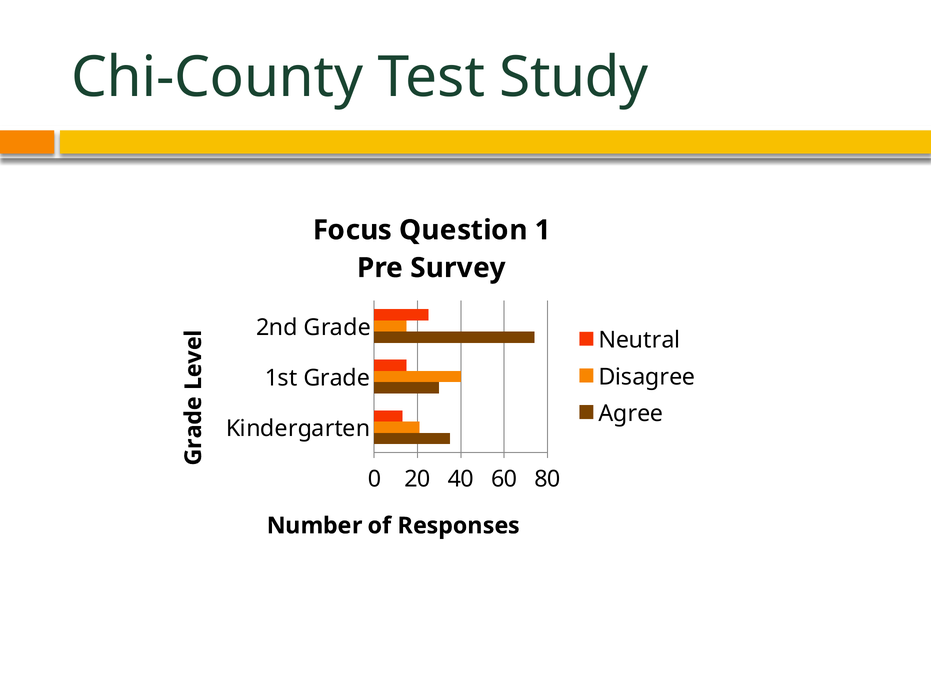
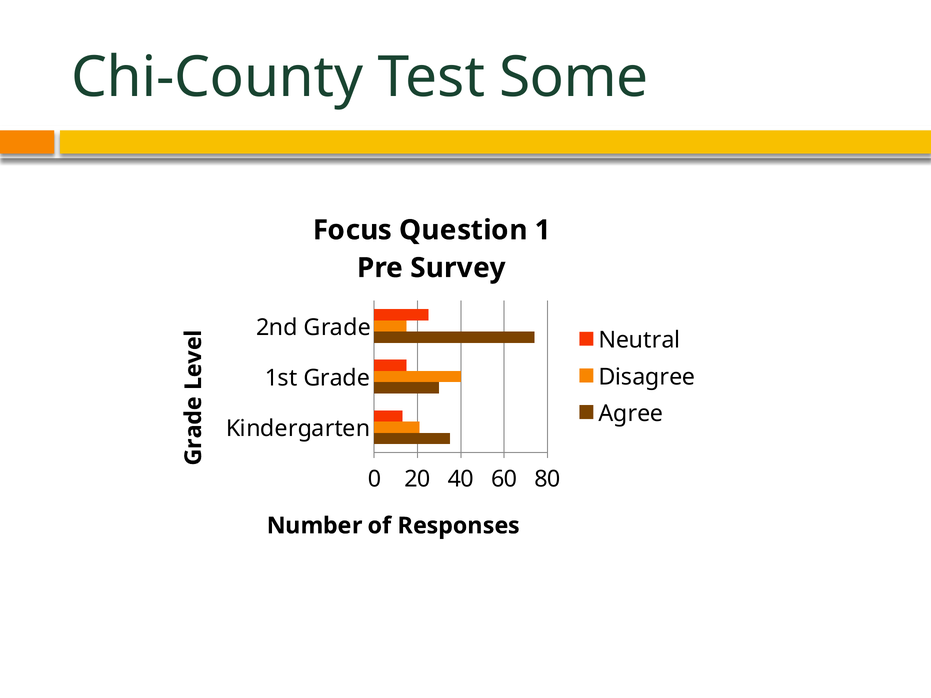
Study: Study -> Some (574, 78)
